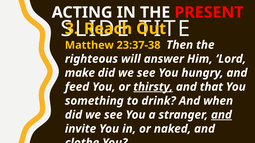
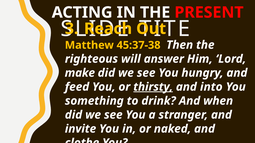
23:37-38: 23:37-38 -> 45:37-38 (139, 45)
that: that -> into (211, 87)
and underline: present -> none (221, 115)
